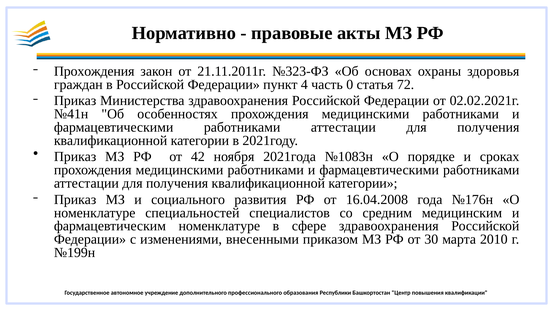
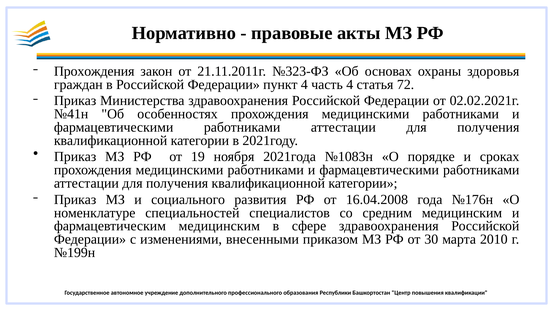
часть 0: 0 -> 4 (350, 84)
42: 42 -> 19 (198, 157)
фармацевтическим номенклатуре: номенклатуре -> медицинским (219, 226)
